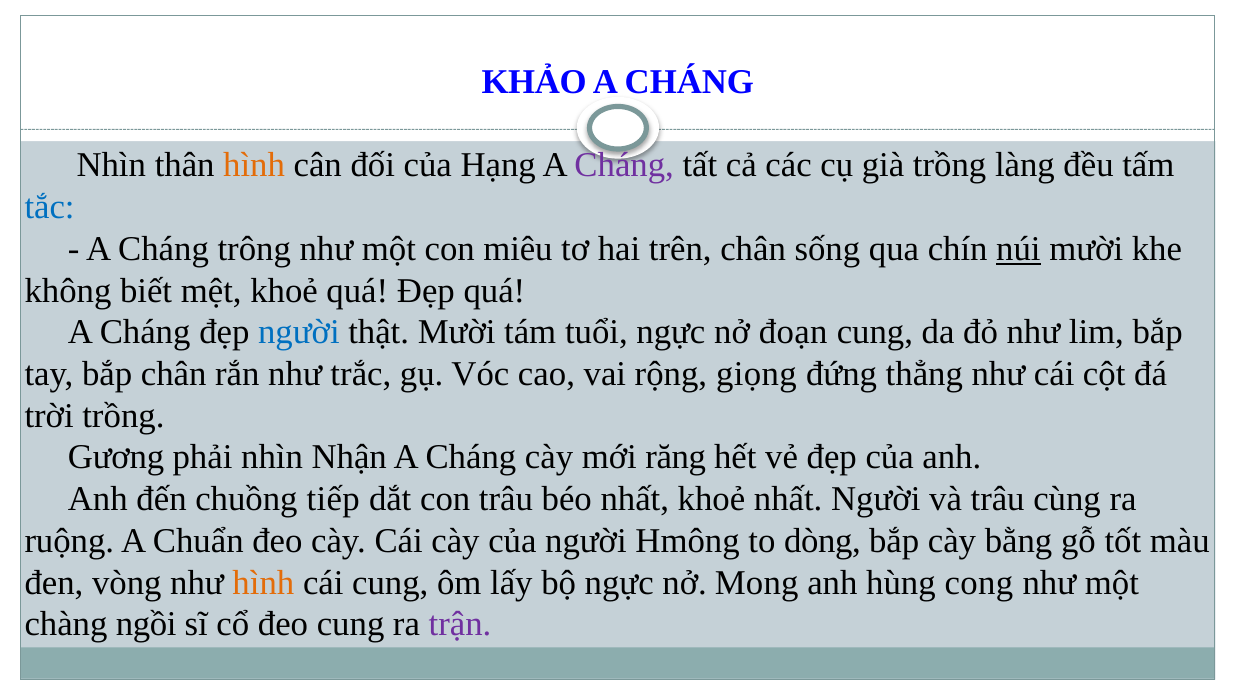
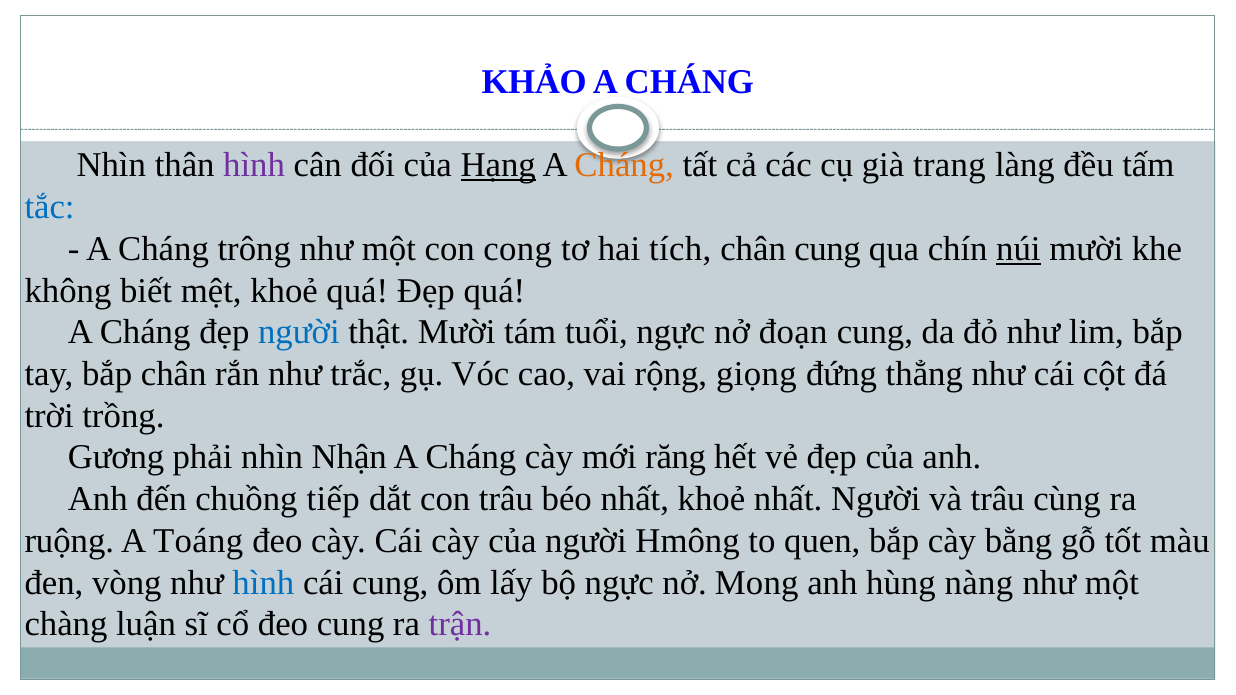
hình colour: orange -> purple (254, 165)
Hạng underline: none -> present (498, 165)
Cháng colour: purple -> orange (624, 165)
già trồng: trồng -> trang (949, 165)
miêu: miêu -> cong (518, 249)
trên: trên -> tích (680, 249)
chân sống: sống -> cung (828, 249)
Chuẩn: Chuẩn -> Toáng (198, 541)
dòng: dòng -> quen (822, 541)
hình colour: orange -> blue (263, 583)
cong: cong -> nàng (979, 583)
ngồi: ngồi -> luận (146, 625)
